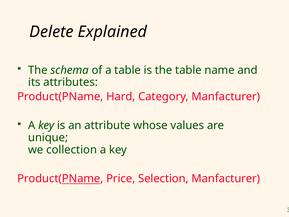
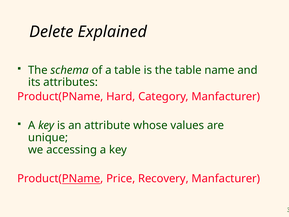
collection: collection -> accessing (72, 150)
Selection: Selection -> Recovery (163, 178)
